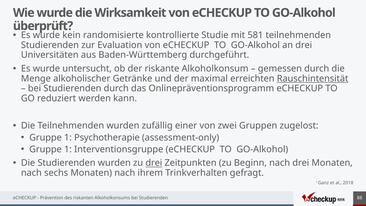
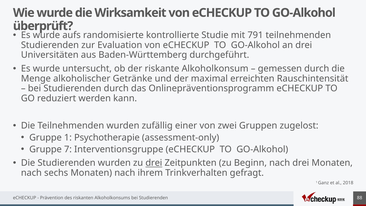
kein: kein -> aufs (72, 35)
581: 581 -> 791 (255, 35)
Rauschintensität underline: present -> none (313, 78)
1: 1 -> 7 (68, 149)
